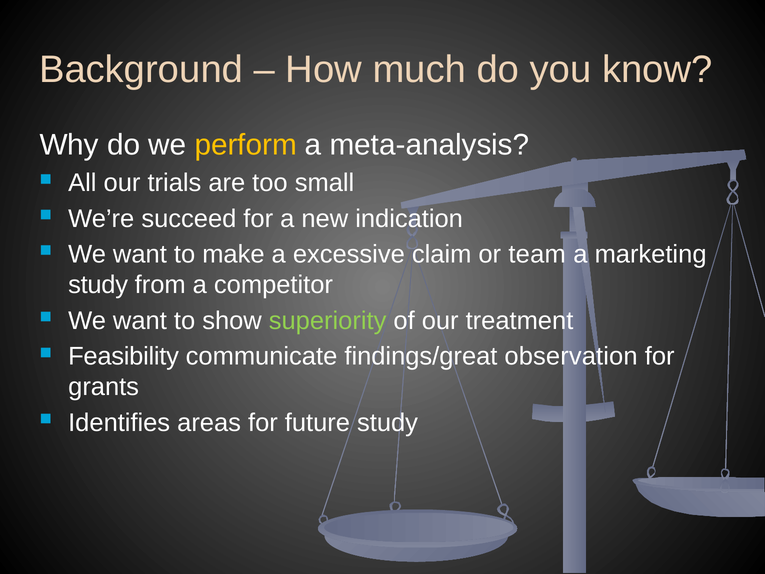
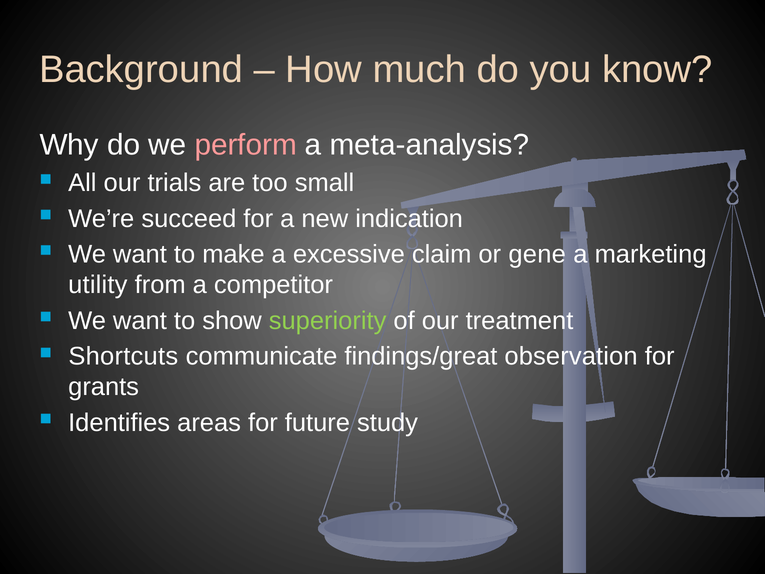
perform colour: yellow -> pink (246, 145)
team: team -> gene (537, 254)
study: study -> utility (98, 285)
Feasibility: Feasibility -> Shortcuts (123, 356)
